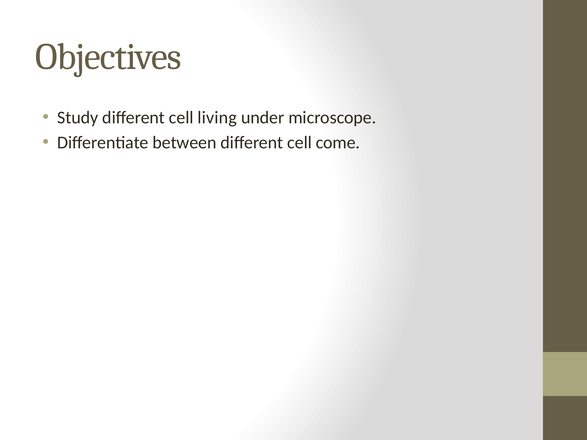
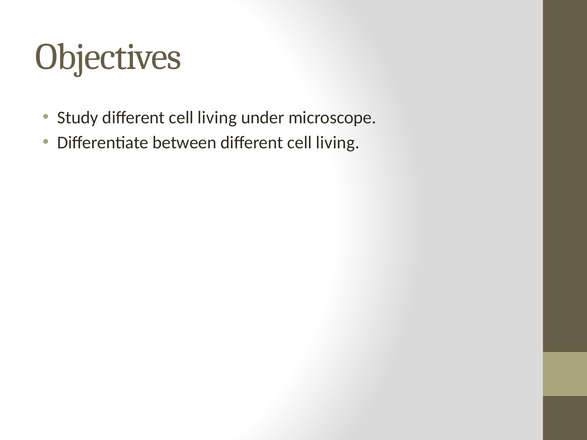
between different cell come: come -> living (338, 143)
